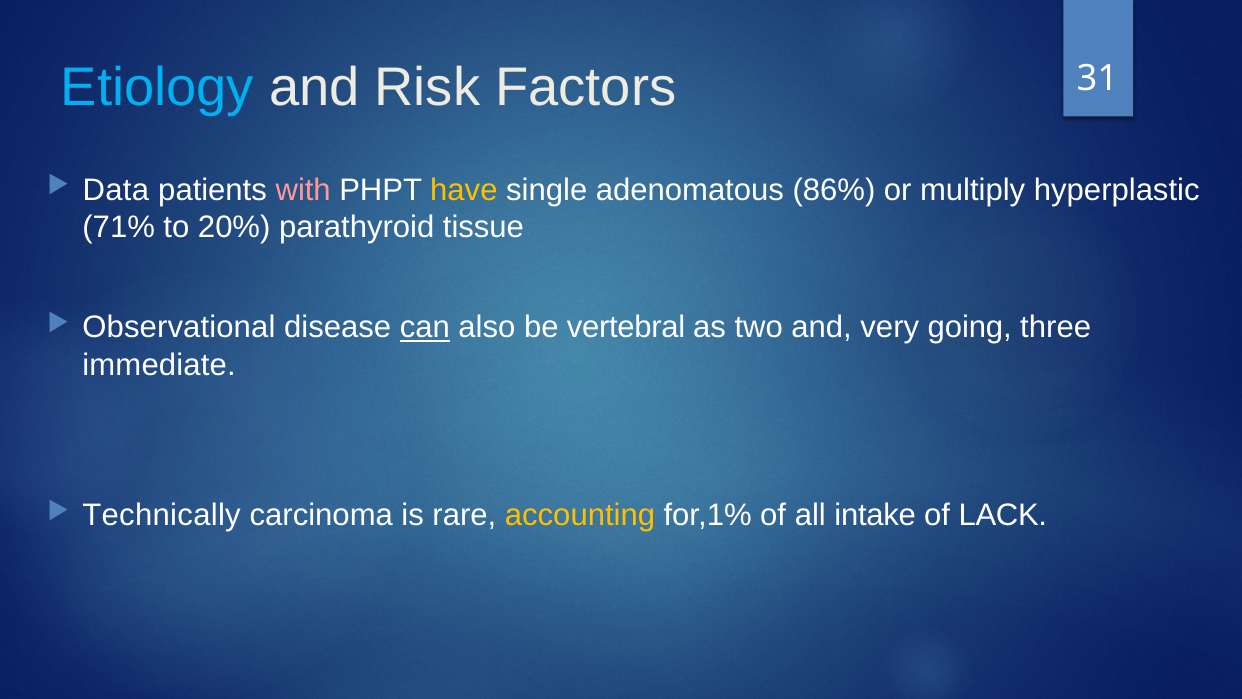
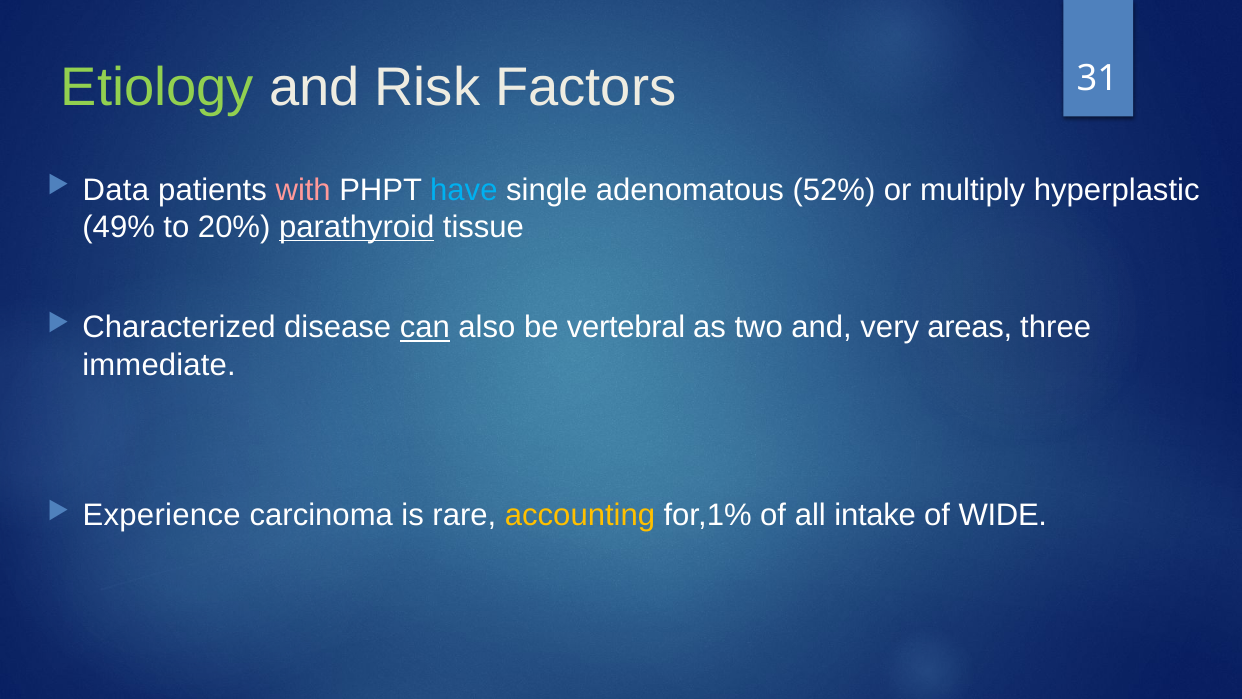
Etiology colour: light blue -> light green (157, 87)
have colour: yellow -> light blue (464, 190)
86%: 86% -> 52% (834, 190)
71%: 71% -> 49% (119, 227)
parathyroid underline: none -> present (357, 227)
Observational: Observational -> Characterized (179, 327)
going: going -> areas (970, 327)
Technically: Technically -> Experience (162, 515)
LACK: LACK -> WIDE (1003, 515)
